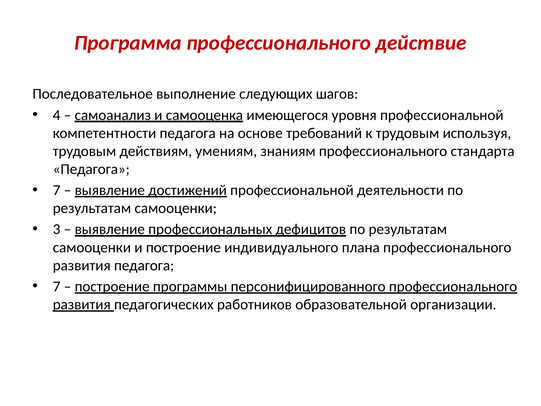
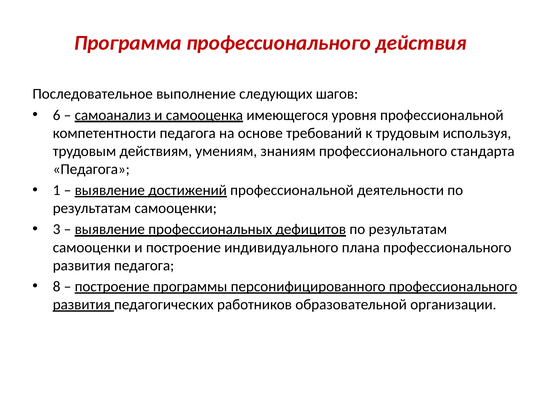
действие: действие -> действия (421, 43)
4: 4 -> 6 (57, 115)
7: 7 -> 1 (57, 190)
7: 7 -> 8 (57, 286)
